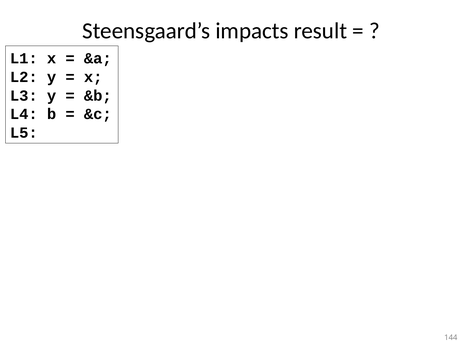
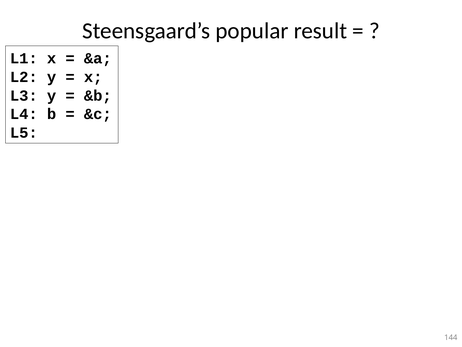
impacts: impacts -> popular (252, 31)
